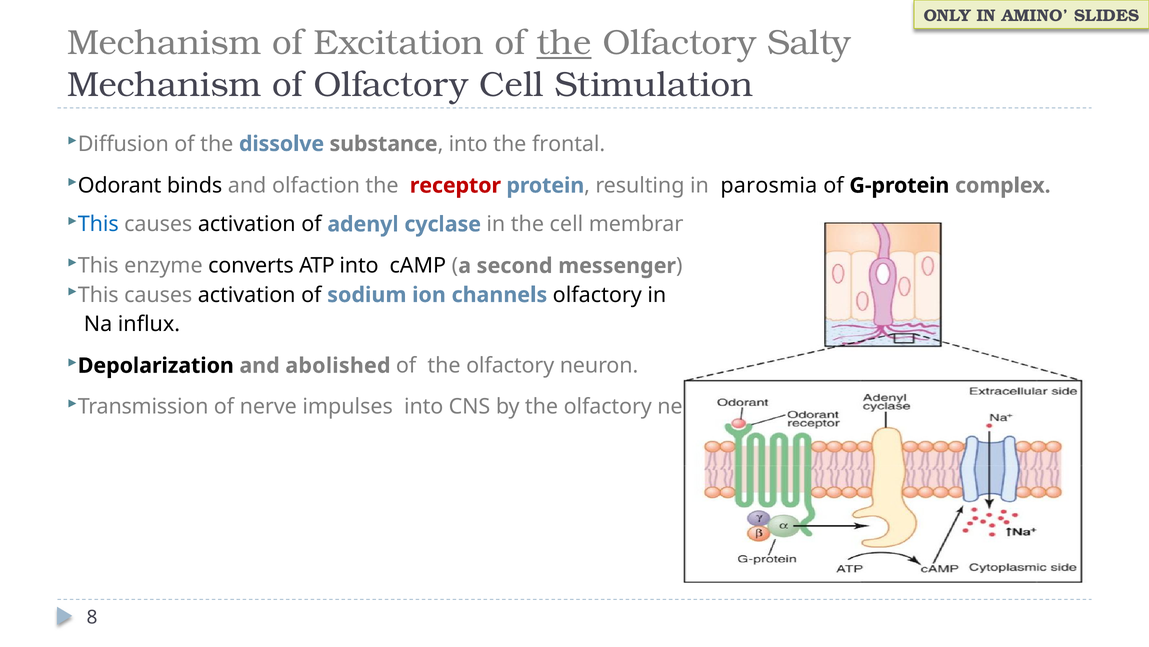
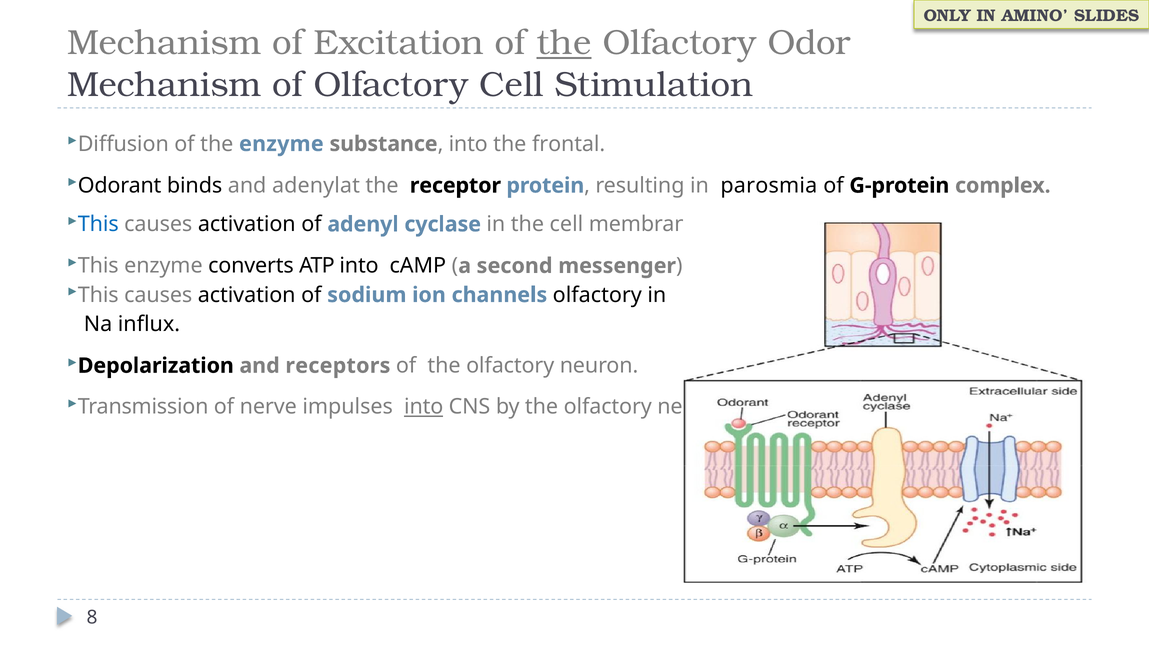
Salty: Salty -> Odor (809, 43)
the dissolve: dissolve -> enzyme (281, 144)
olfaction: olfaction -> adenylat (316, 185)
receptor colour: red -> black (455, 185)
abolished: abolished -> receptors (338, 365)
into underline: none -> present (424, 407)
